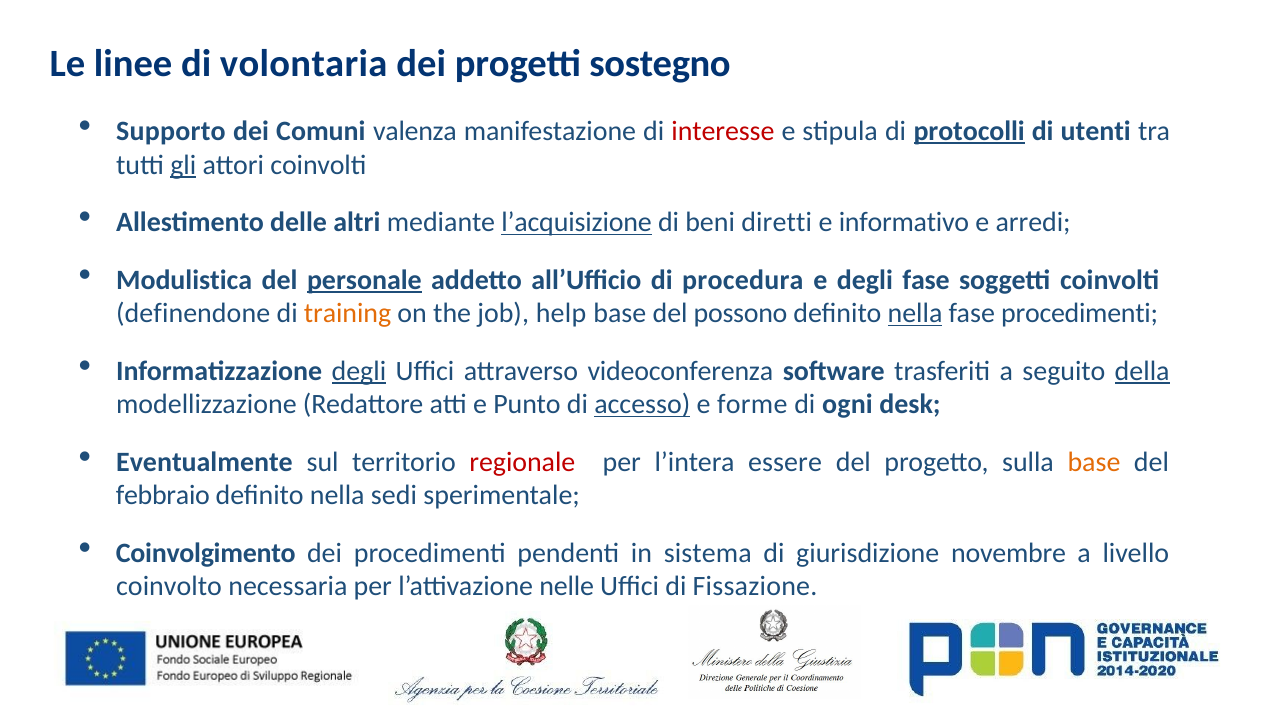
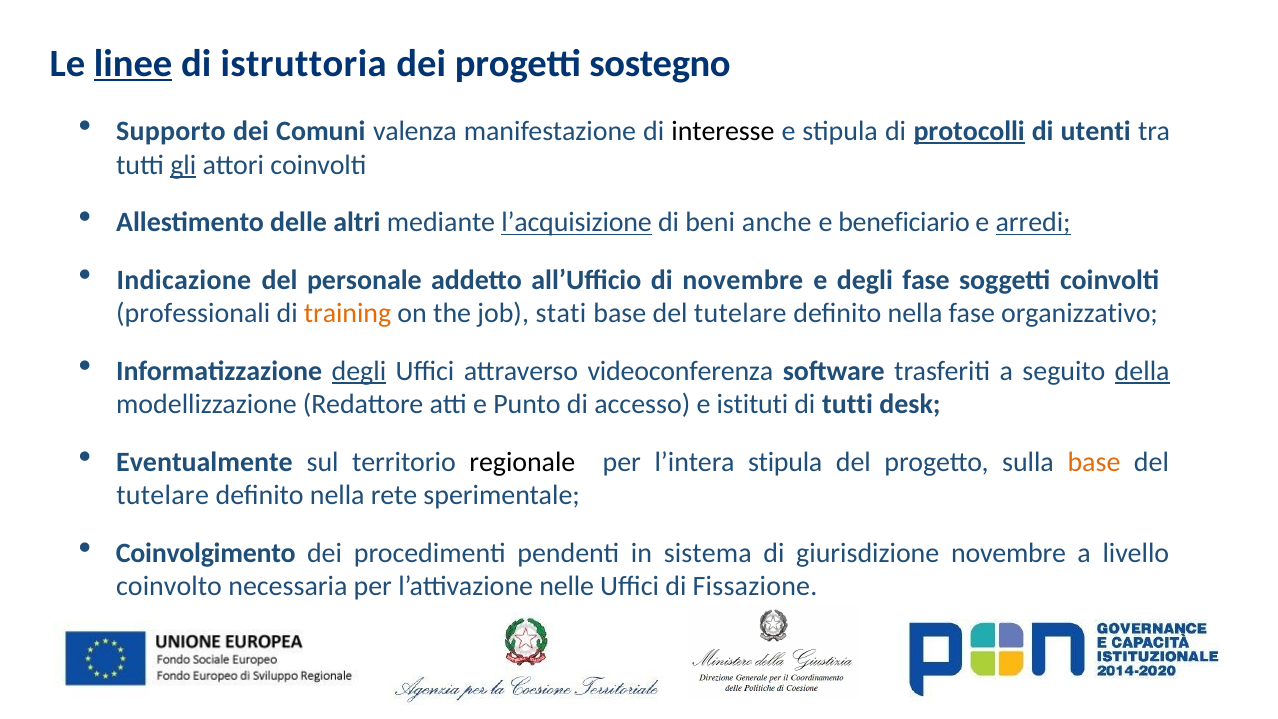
linee underline: none -> present (133, 64)
volontaria: volontaria -> istruttoria (304, 64)
interesse colour: red -> black (723, 131)
diretti: diretti -> anche (777, 222)
informativo: informativo -> beneficiario (904, 222)
arredi underline: none -> present (1033, 222)
Modulistica: Modulistica -> Indicazione (184, 280)
personale underline: present -> none (364, 280)
di procedura: procedura -> novembre (743, 280)
definendone: definendone -> professionali (193, 313)
help: help -> stati (561, 313)
possono: possono -> tutelare (740, 313)
nella underline: present -> none (915, 313)
fase procedimenti: procedimenti -> organizzativo (1080, 313)
accesso underline: present -> none (642, 404)
forme: forme -> istituti (752, 404)
di ogni: ogni -> tutti (848, 404)
regionale colour: red -> black (522, 462)
l’intera essere: essere -> stipula (785, 462)
febbraio: febbraio -> tutelare (163, 495)
sedi: sedi -> rete (394, 495)
